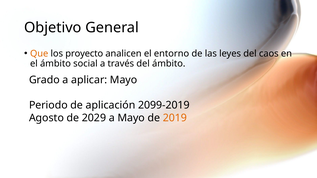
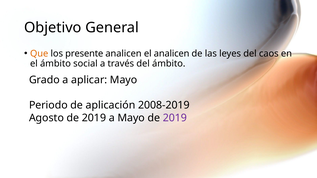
proyecto: proyecto -> presente (84, 54)
el entorno: entorno -> analicen (172, 54)
2099-2019: 2099-2019 -> 2008-2019 (164, 105)
Agosto de 2029: 2029 -> 2019 (94, 118)
2019 colour: orange -> purple (175, 118)
